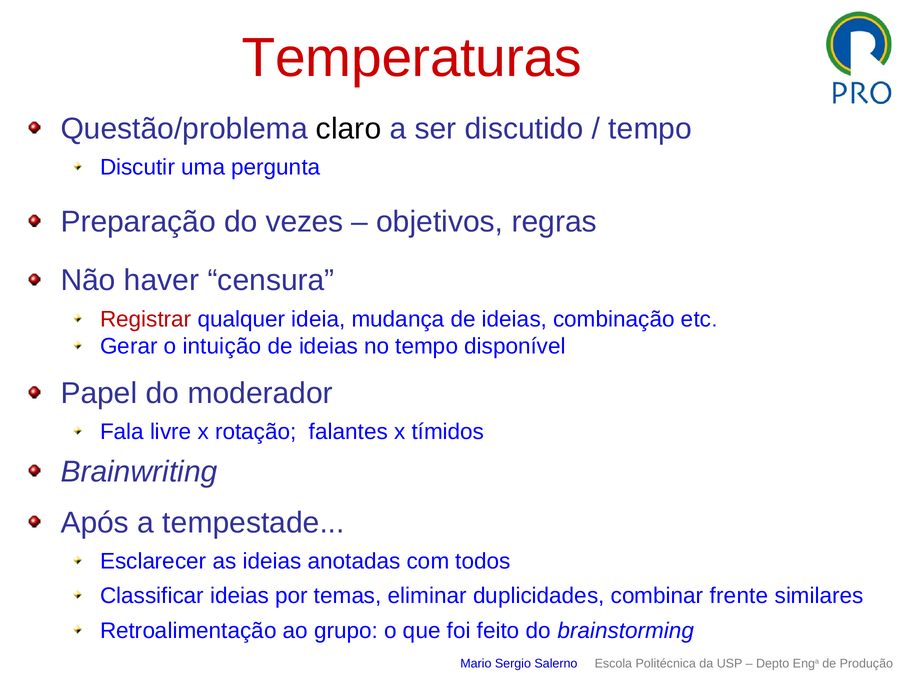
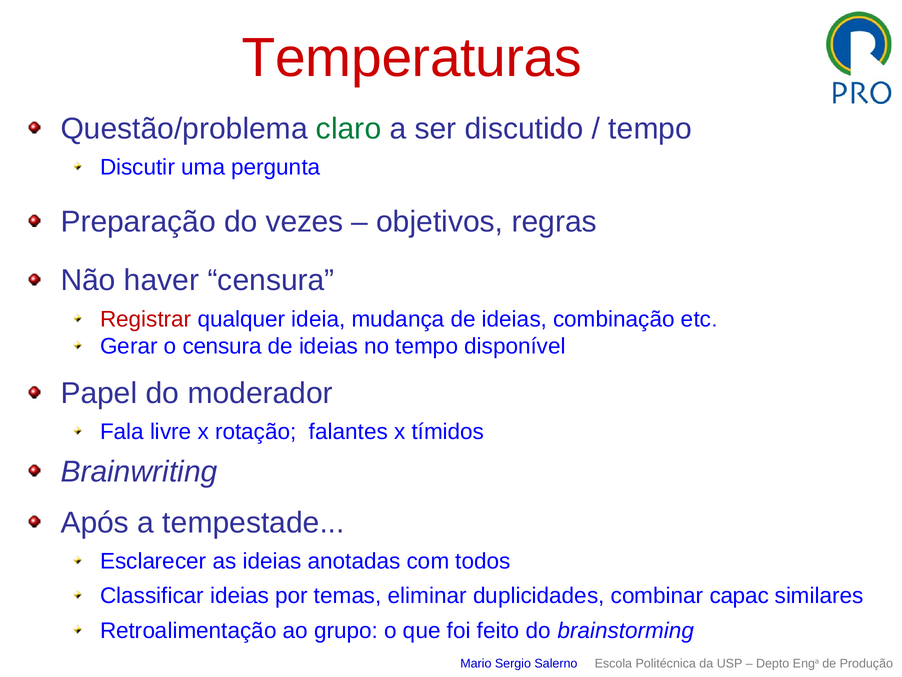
claro colour: black -> green (349, 128)
o intuição: intuição -> censura (222, 346)
frente: frente -> capac (739, 596)
